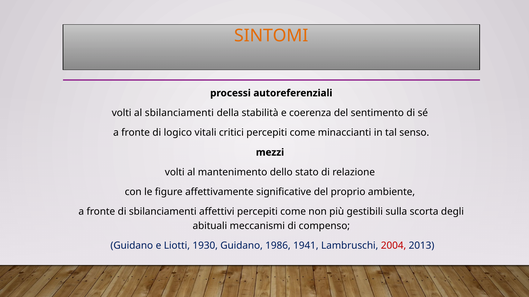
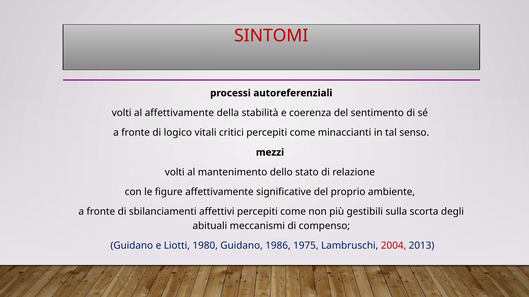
SINTOMI colour: orange -> red (271, 36)
al sbilanciamenti: sbilanciamenti -> affettivamente (179, 113)
1930: 1930 -> 1980 (205, 246)
1941: 1941 -> 1975 (306, 246)
